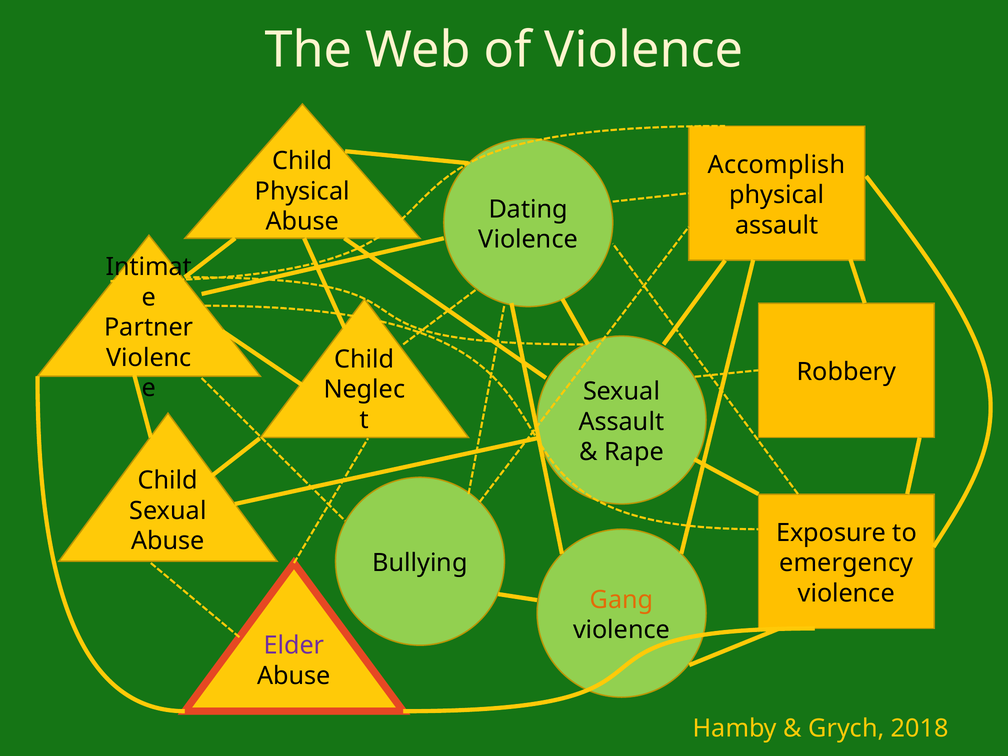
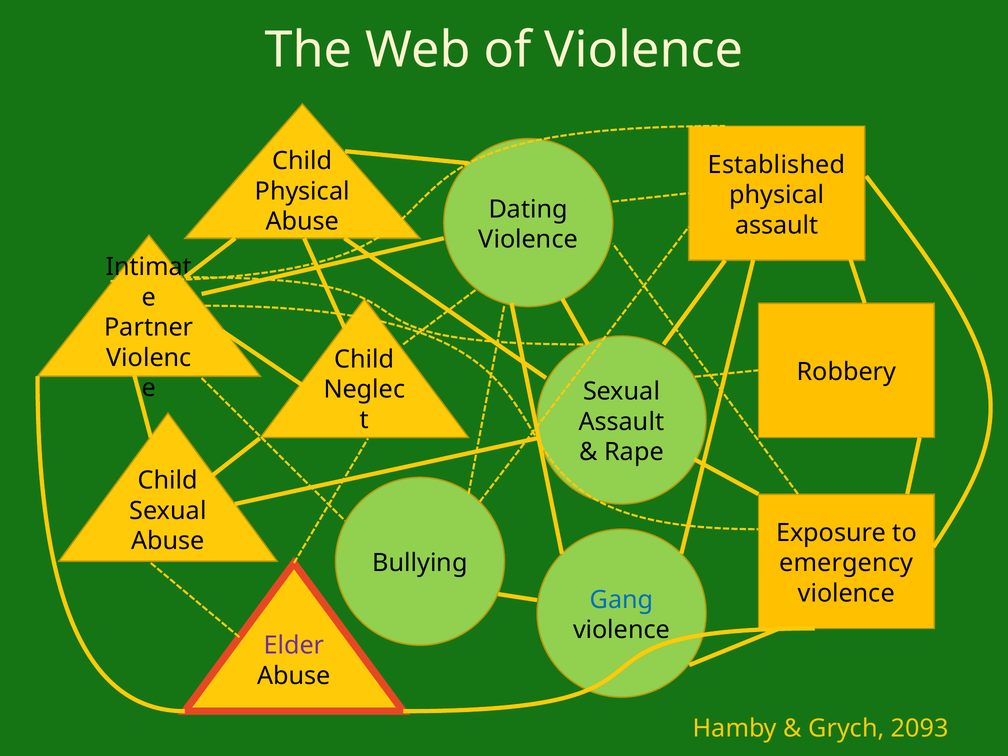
Accomplish: Accomplish -> Established (777, 165)
Gang colour: orange -> blue (622, 600)
2018: 2018 -> 2093 (920, 729)
